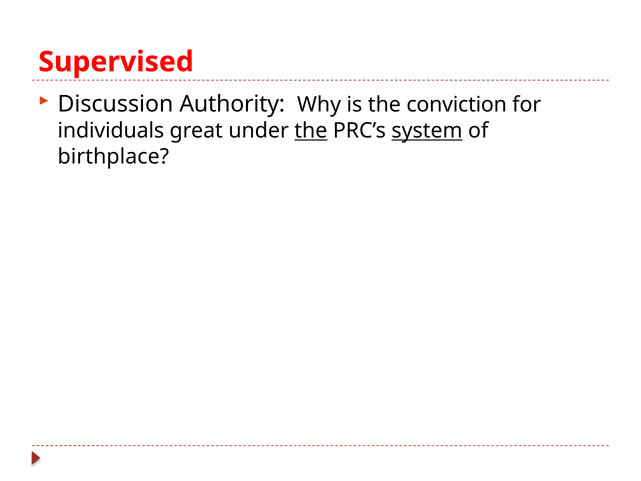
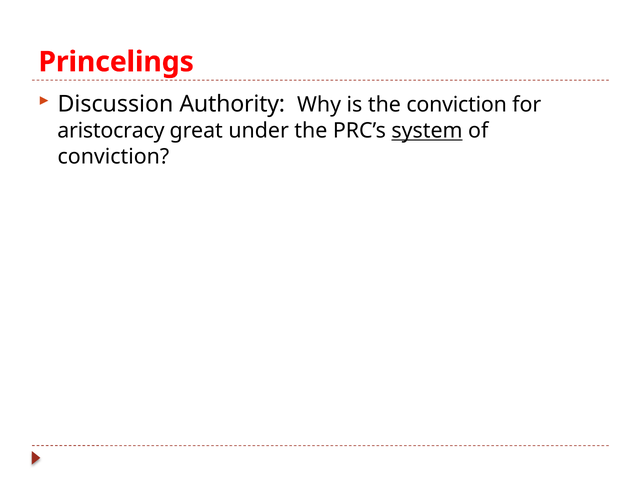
Supervised: Supervised -> Princelings (116, 62)
individuals: individuals -> aristocracy (111, 131)
the underline: present -> none (311, 131)
birthplace: birthplace -> conviction (113, 156)
